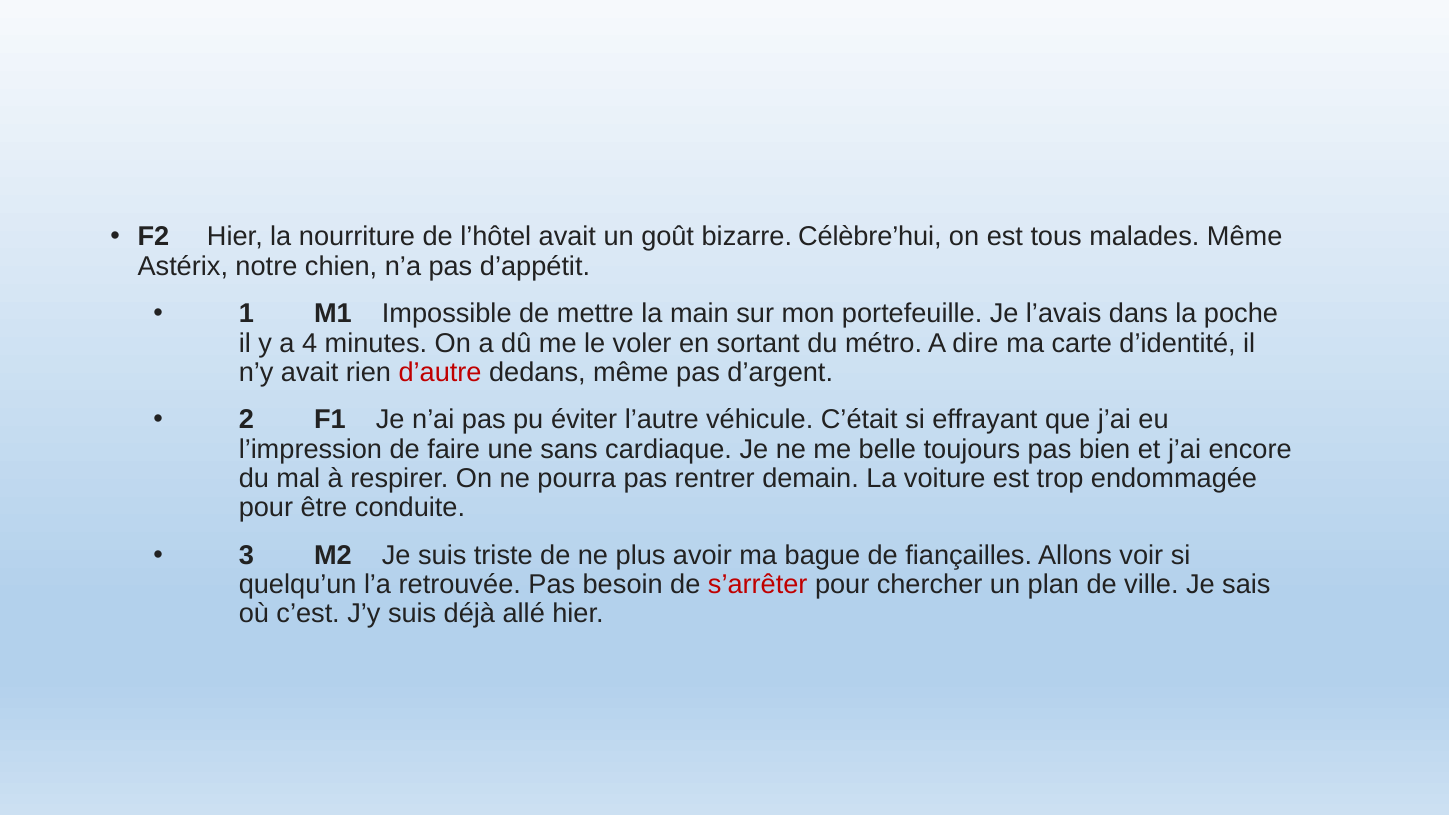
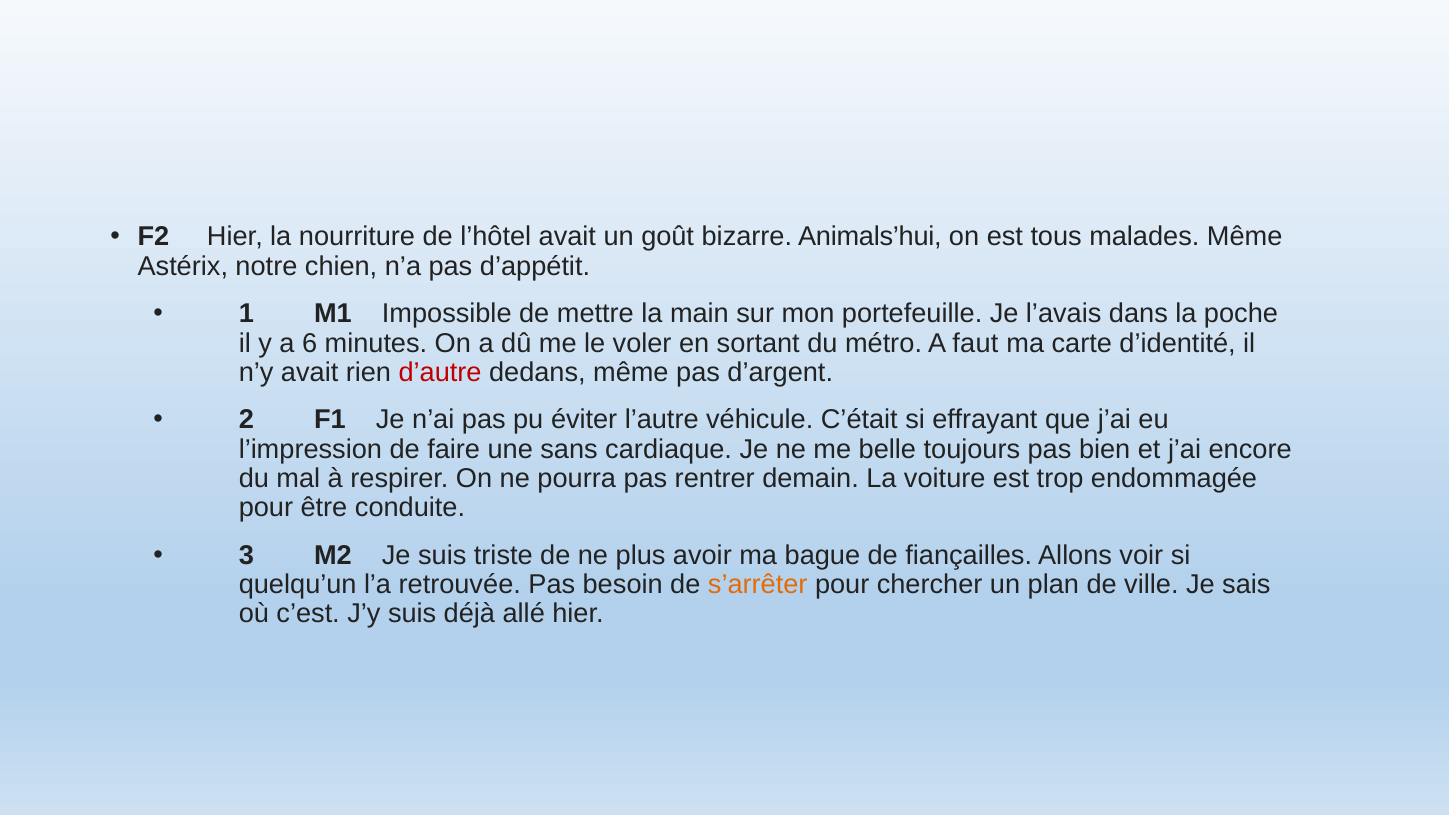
Célèbre’hui: Célèbre’hui -> Animals’hui (870, 237)
4: 4 -> 6 (310, 343)
dire: dire -> faut (975, 343)
s’arrêter colour: red -> orange (758, 585)
